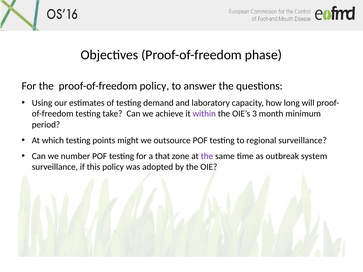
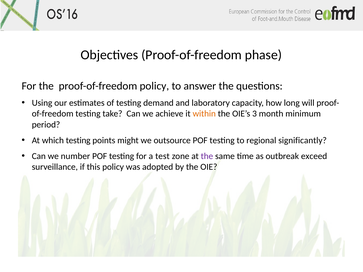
within colour: purple -> orange (204, 114)
regional surveillance: surveillance -> significantly (303, 140)
that: that -> test (162, 156)
system: system -> exceed (314, 156)
